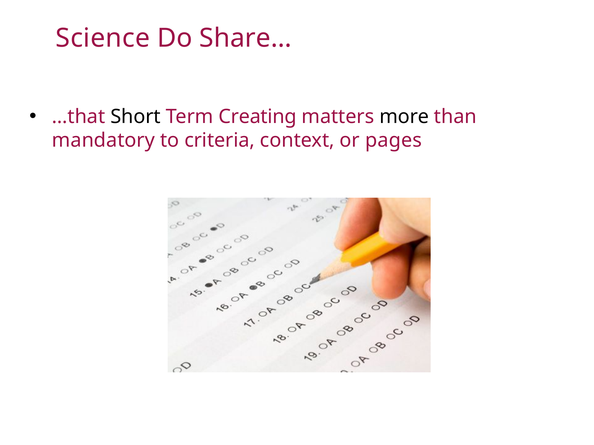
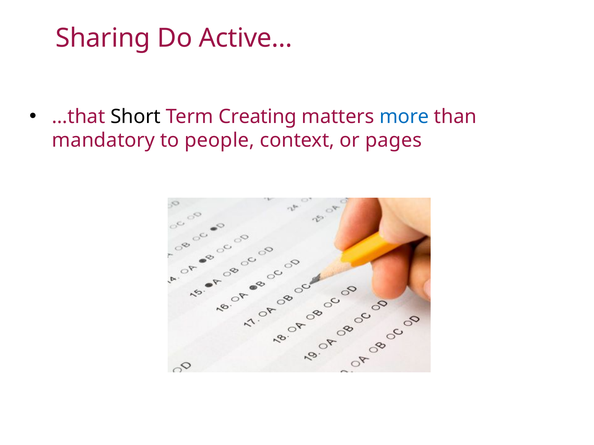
Science: Science -> Sharing (103, 38)
Share…: Share… -> Active… (246, 38)
more colour: black -> blue (404, 117)
criteria: criteria -> people (220, 140)
